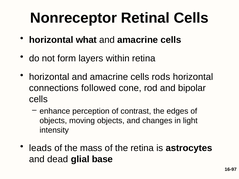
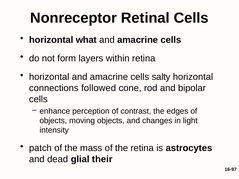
rods: rods -> salty (161, 77)
leads: leads -> patch (40, 148)
base: base -> their (102, 159)
